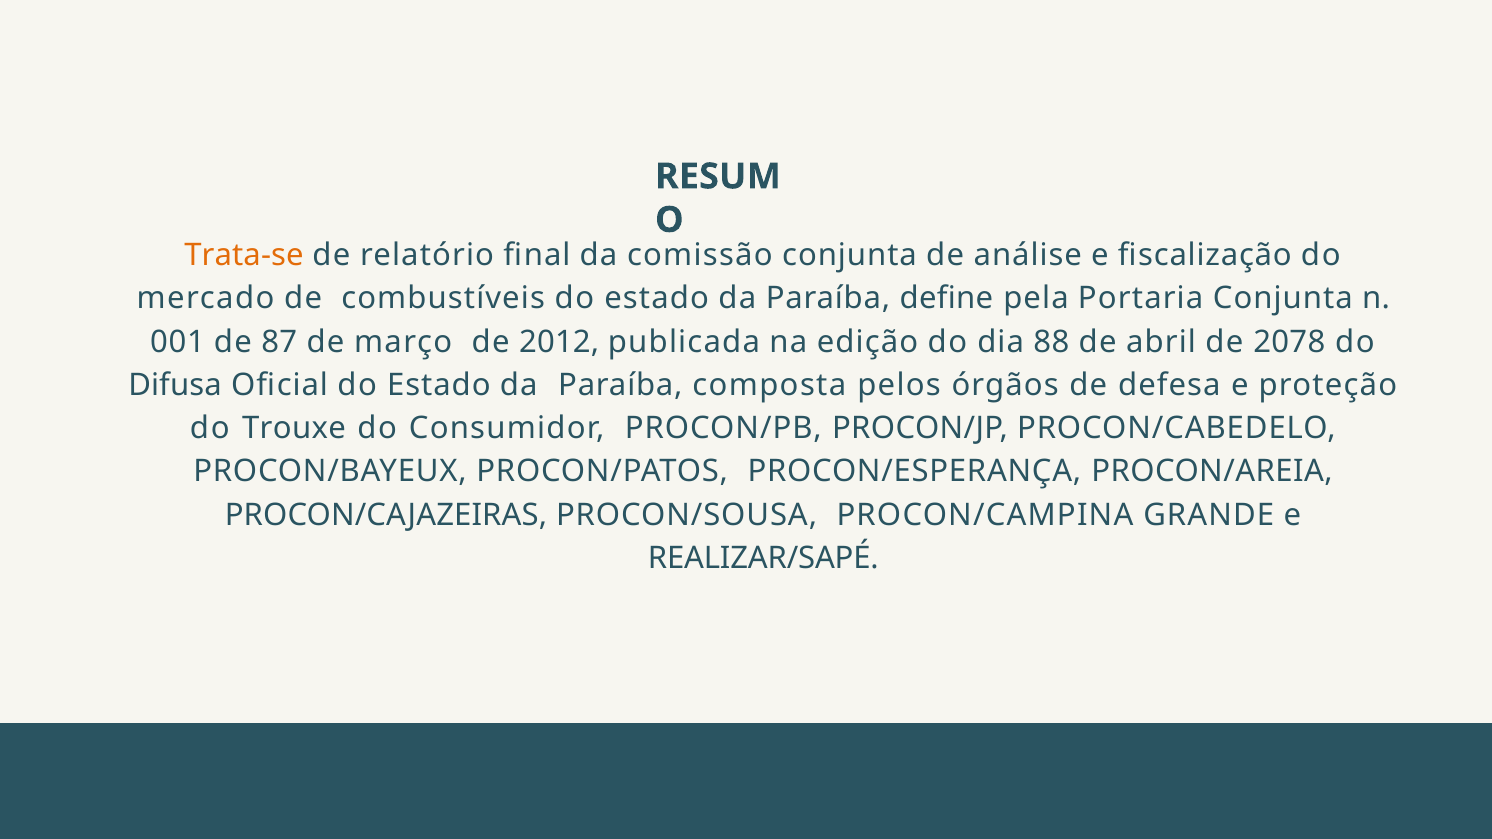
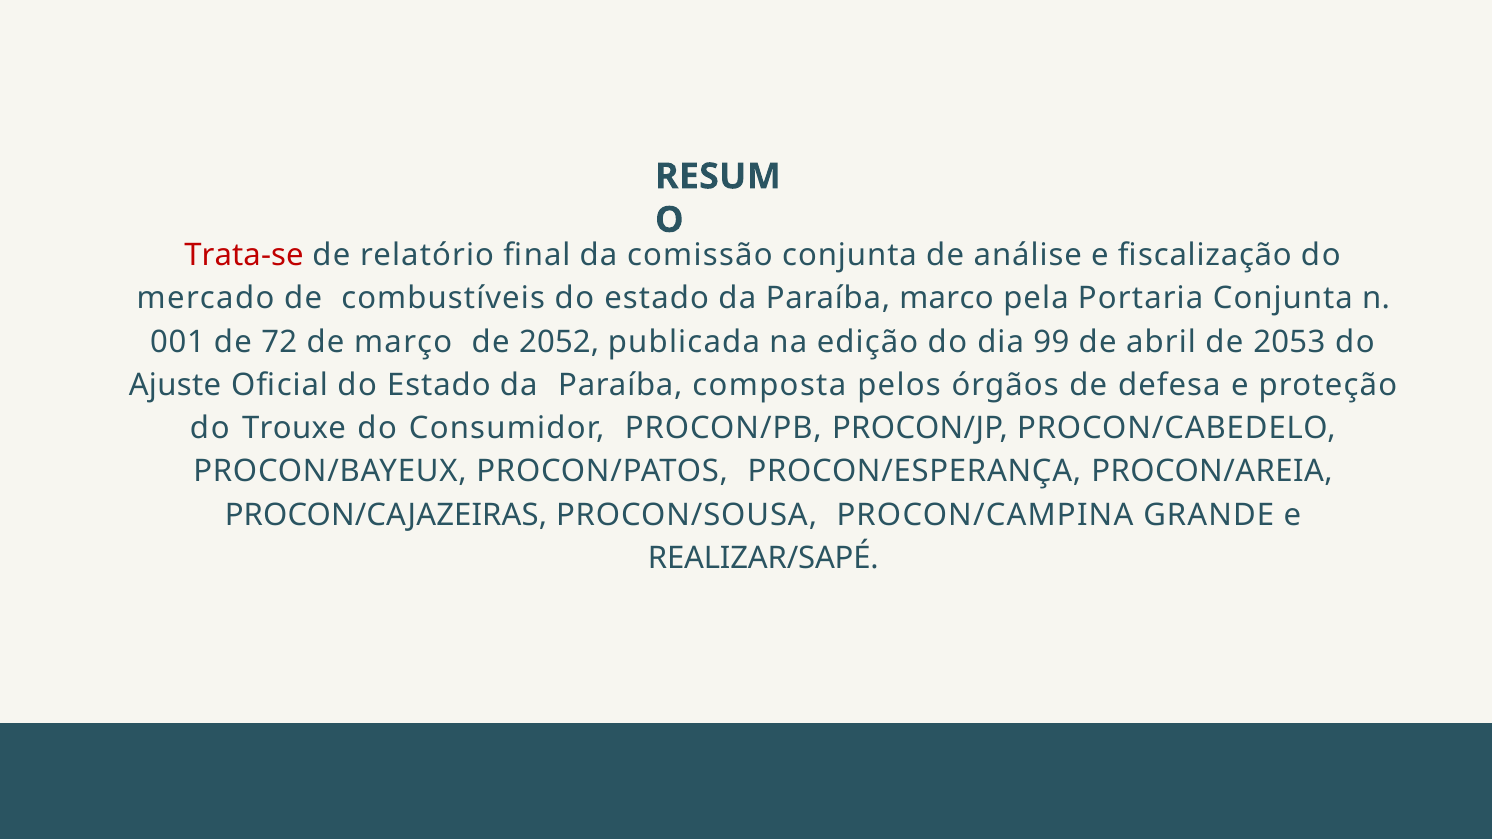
Trata-se colour: orange -> red (244, 256)
define: define -> marco (946, 299)
87: 87 -> 72 (279, 342)
2012: 2012 -> 2052 (559, 342)
88: 88 -> 99 (1051, 342)
2078: 2078 -> 2053 (1289, 342)
Difusa: Difusa -> Ajuste (175, 385)
